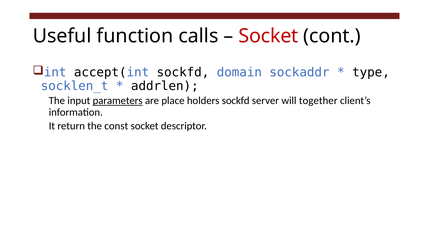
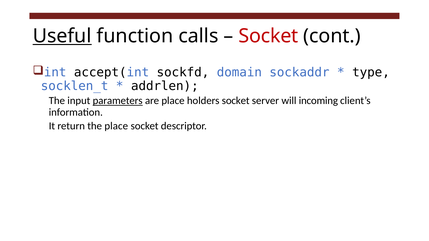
Useful underline: none -> present (62, 36)
holders sockfd: sockfd -> socket (236, 101)
together: together -> incoming (318, 101)
the const: const -> place (116, 126)
